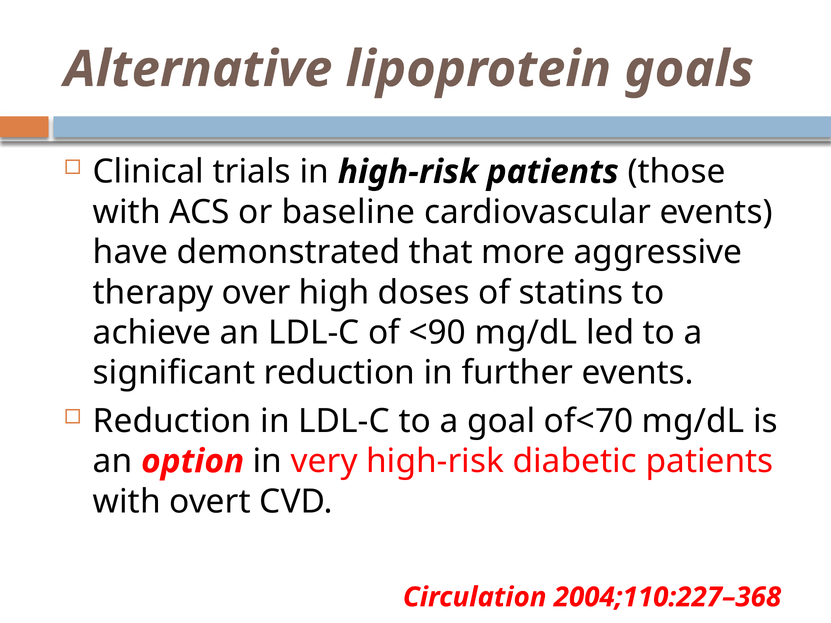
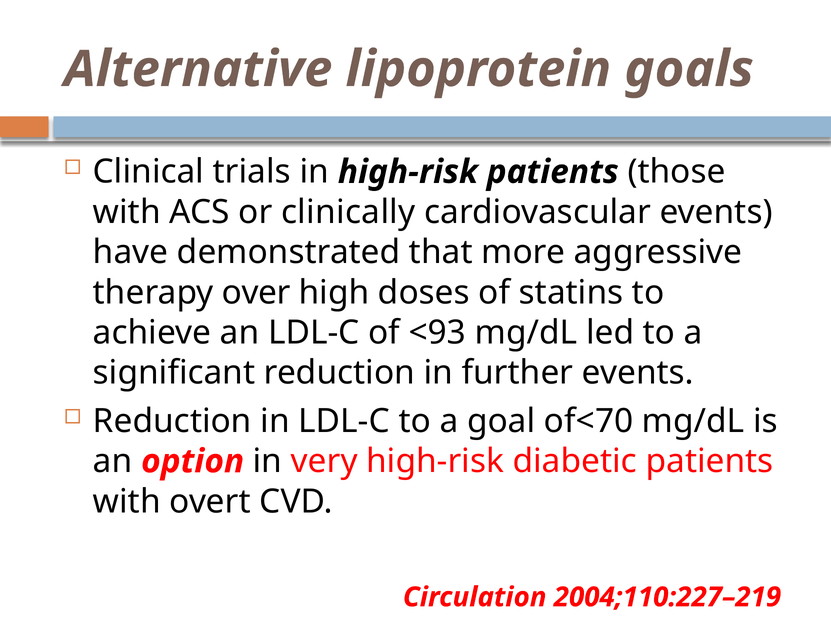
baseline: baseline -> clinically (348, 212)
<90: <90 -> <93 (437, 333)
2004;110:227–368: 2004;110:227–368 -> 2004;110:227–219 (667, 597)
